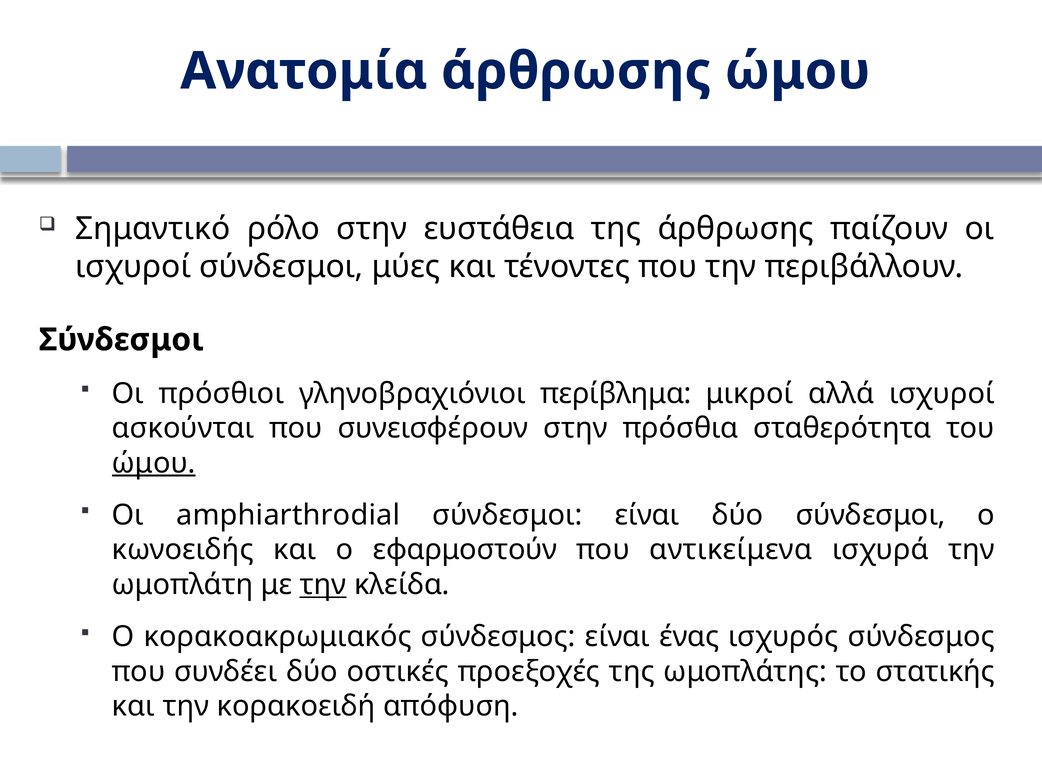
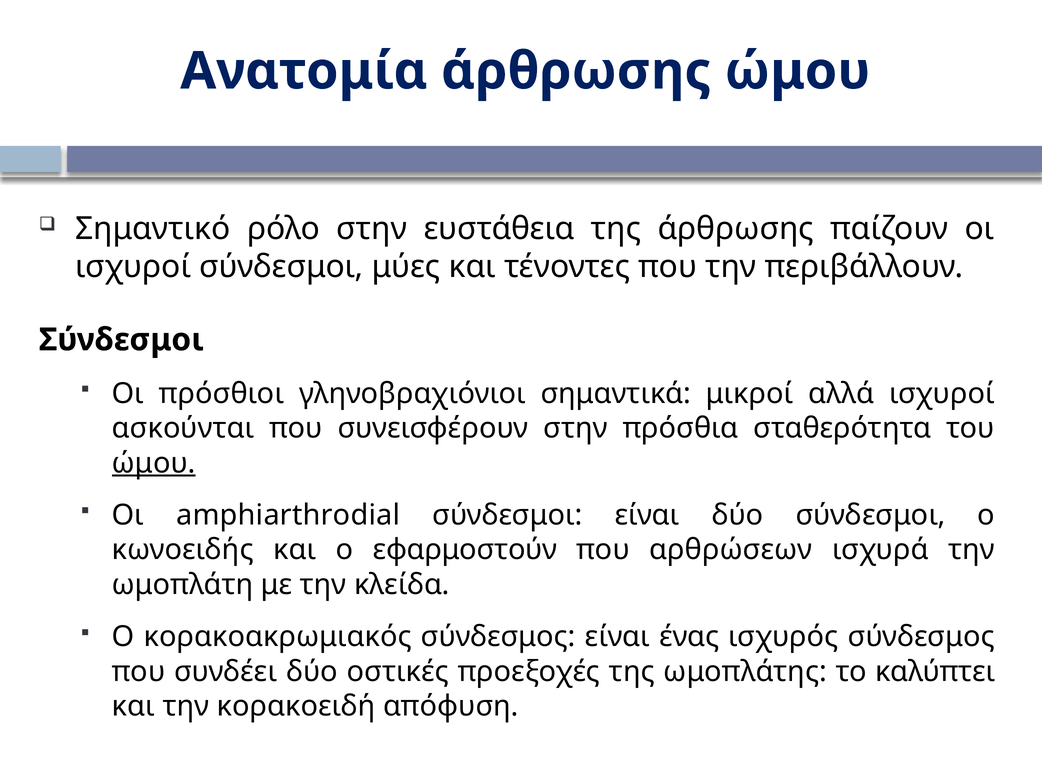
περίβλημα: περίβλημα -> σημαντικά (616, 393)
αντικείμενα: αντικείμενα -> αρθρώσεων (731, 550)
την underline: present -> none (323, 584)
στατικής: στατικής -> καλύπτει (935, 671)
